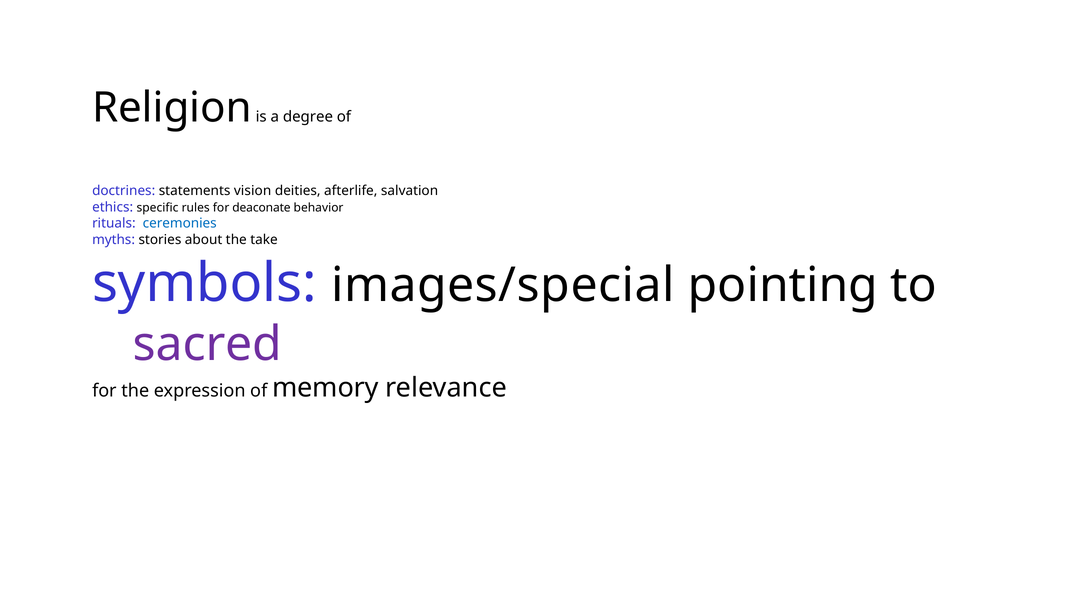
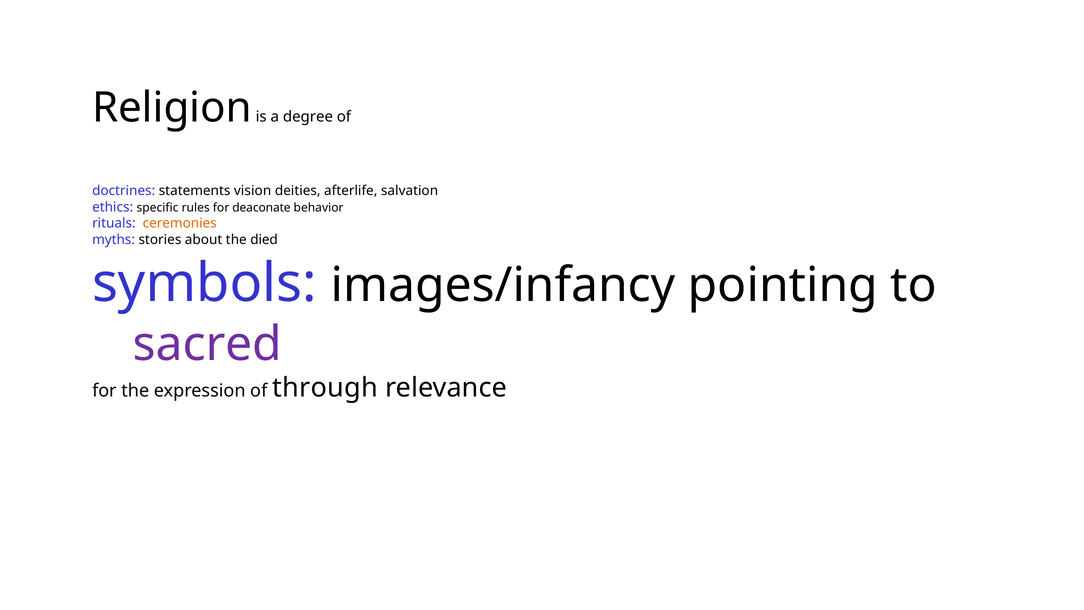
ceremonies colour: blue -> orange (180, 223)
take: take -> died (264, 240)
images/special: images/special -> images/infancy (503, 285)
memory: memory -> through (325, 388)
